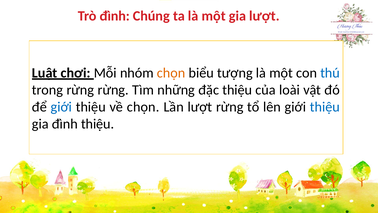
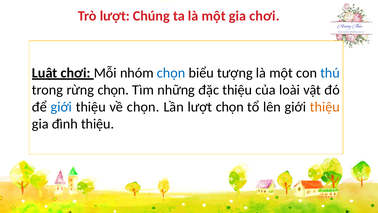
Trò đình: đình -> lượt (115, 16)
gia lượt: lượt -> chơi (264, 16)
chọn colour: orange -> blue (171, 73)
rừng rừng: rừng -> chọn (113, 90)
lượt rừng: rừng -> chọn (230, 107)
thiệu colour: blue -> orange (325, 107)
